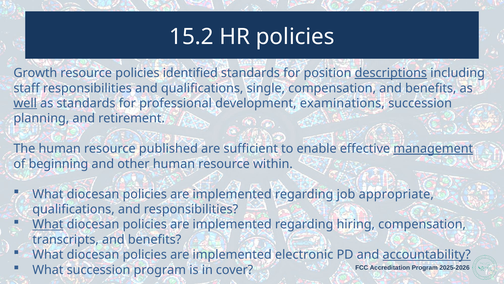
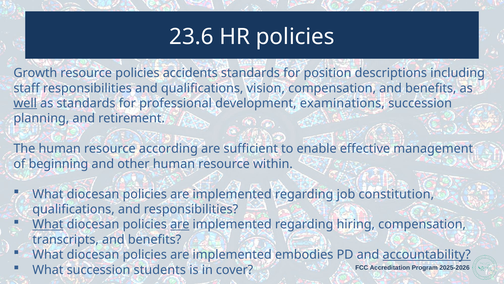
15.2: 15.2 -> 23.6 (191, 37)
identified: identified -> accidents (190, 73)
descriptions underline: present -> none (391, 73)
single: single -> vision (266, 88)
published: published -> according (168, 149)
management underline: present -> none (433, 149)
appropriate: appropriate -> constitution (396, 194)
are underline: none -> present (180, 224)
electronic: electronic -> embodies (304, 254)
succession program: program -> students (160, 269)
